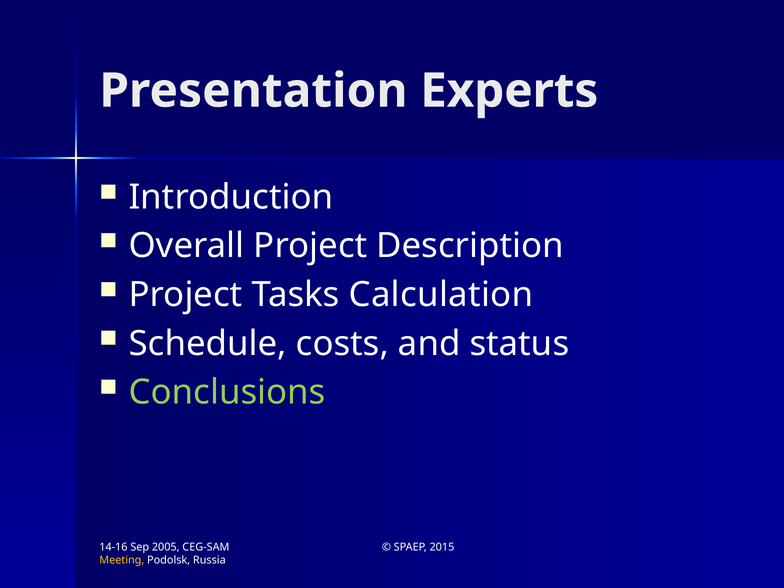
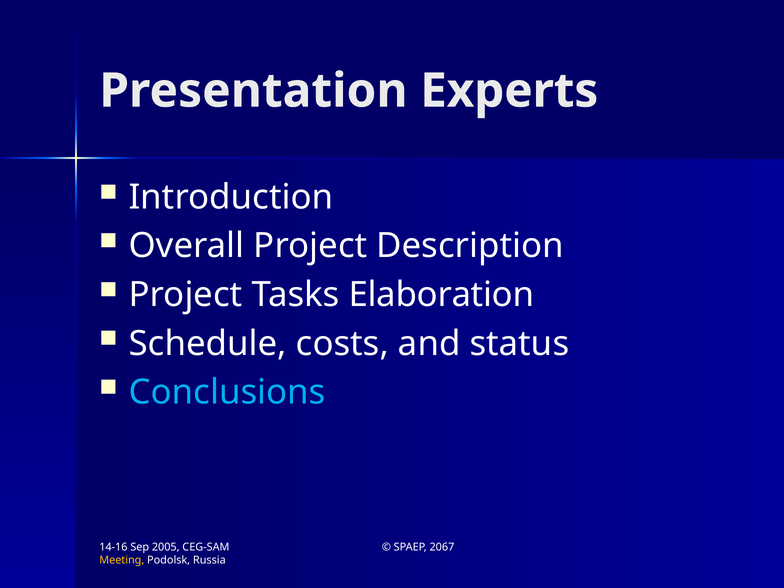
Calculation: Calculation -> Elaboration (441, 295)
Conclusions colour: light green -> light blue (227, 392)
2015: 2015 -> 2067 (442, 547)
